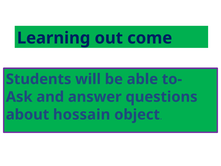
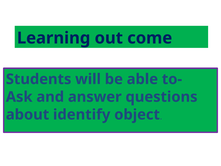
hossain: hossain -> identify (82, 114)
